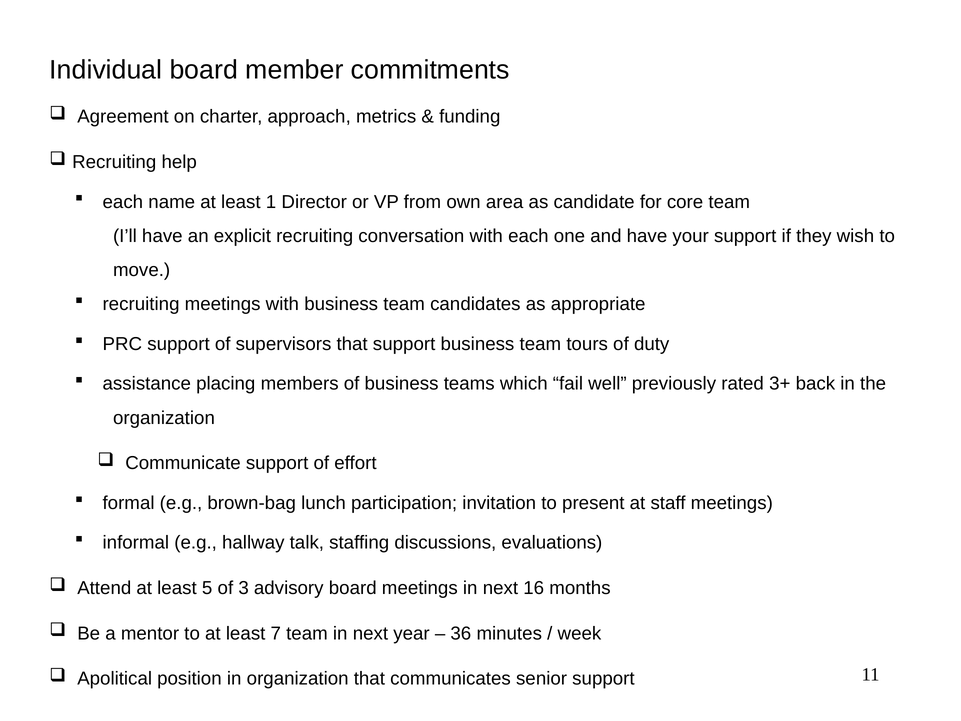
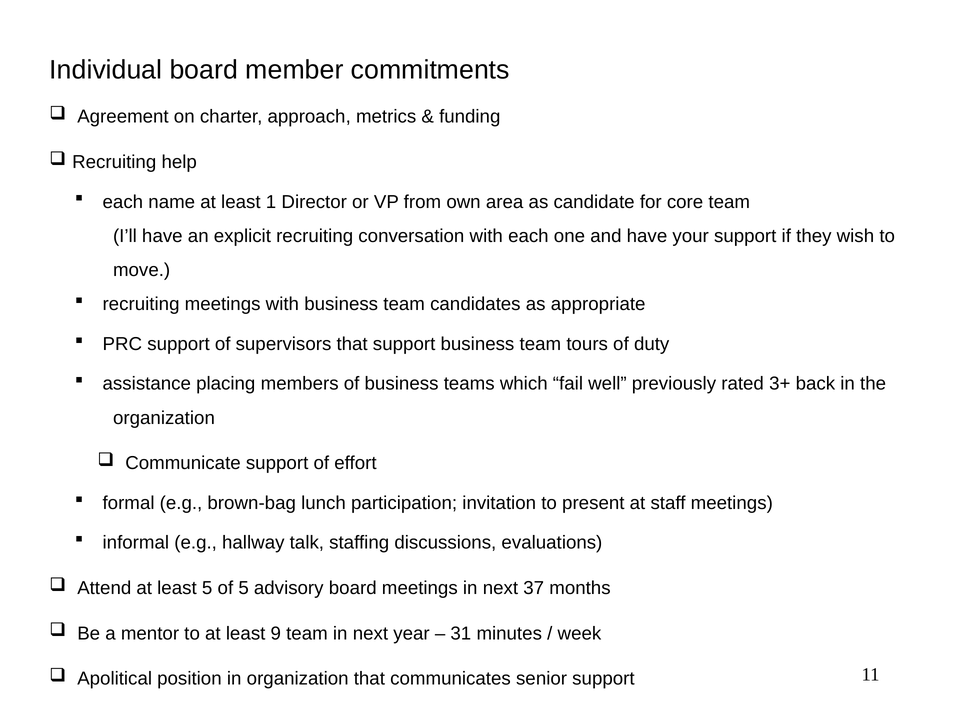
of 3: 3 -> 5 (244, 588)
16: 16 -> 37 (534, 588)
7: 7 -> 9 (276, 633)
36: 36 -> 31 (461, 633)
